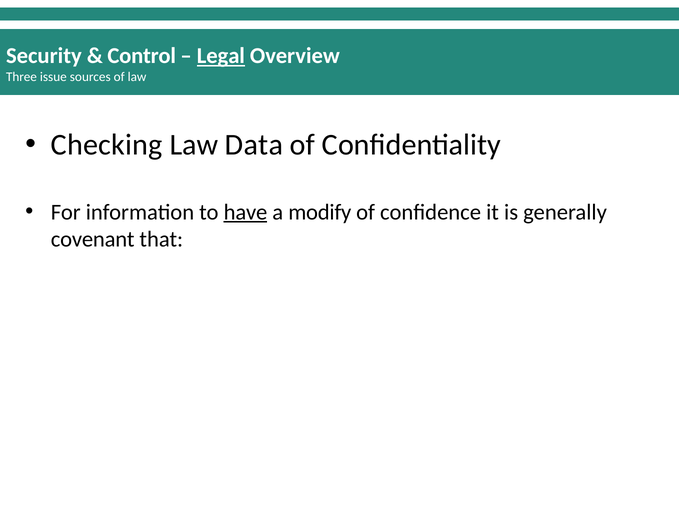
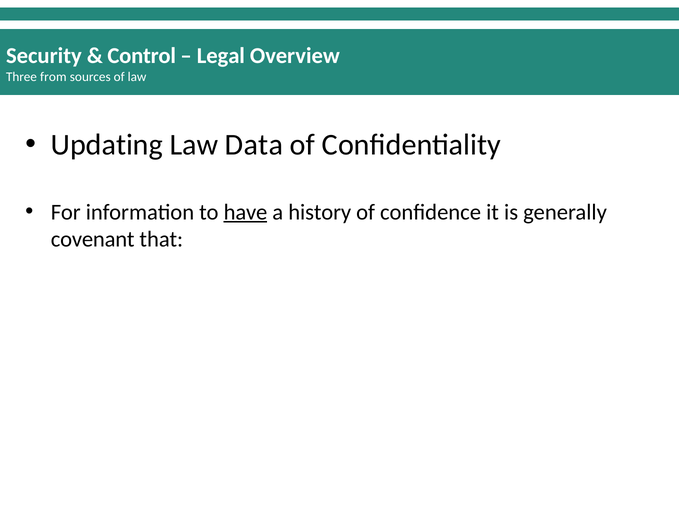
Legal underline: present -> none (221, 56)
issue: issue -> from (53, 77)
Checking: Checking -> Updating (107, 144)
modify: modify -> history (320, 212)
